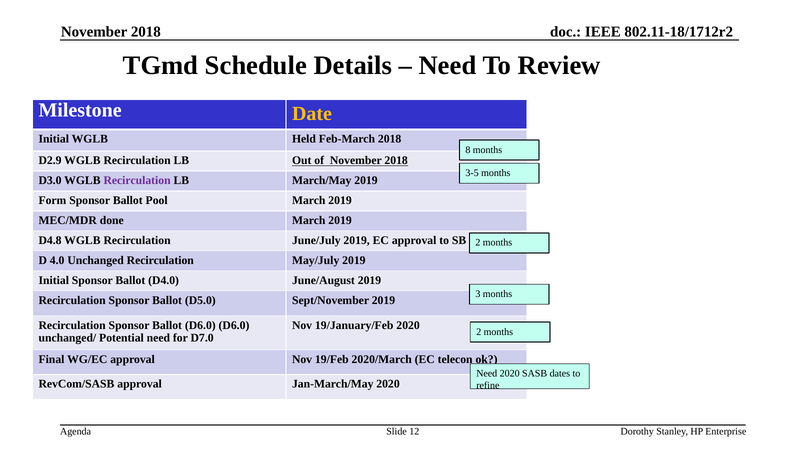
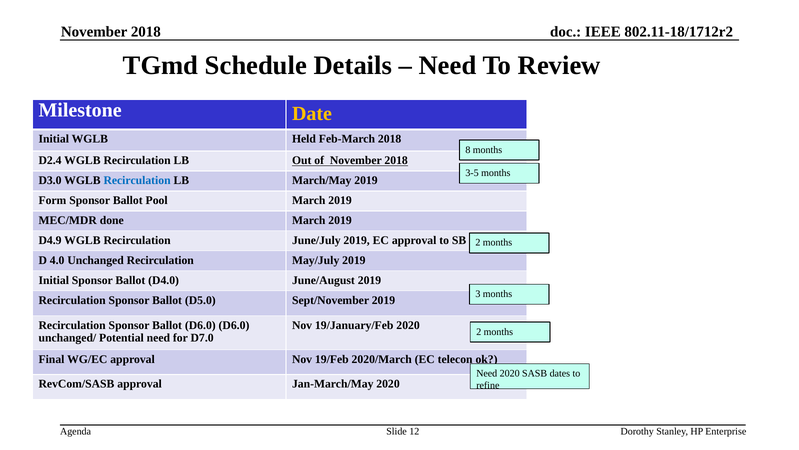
D2.9: D2.9 -> D2.4 (50, 160)
Recirculation colour: purple -> blue (137, 180)
D4.8: D4.8 -> D4.9 (50, 240)
